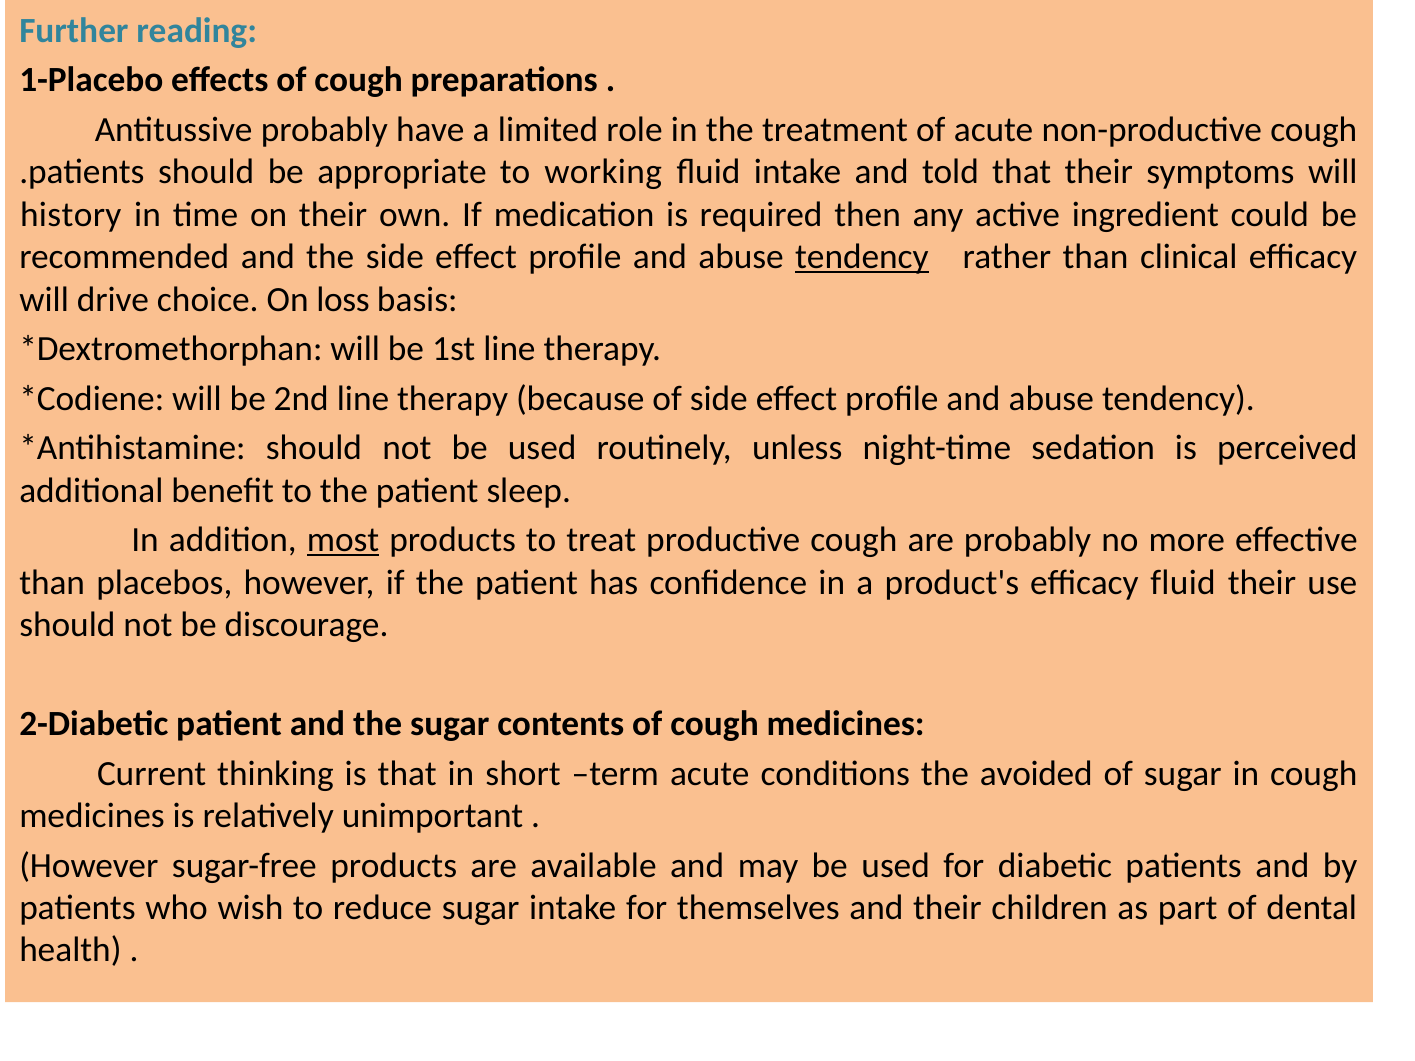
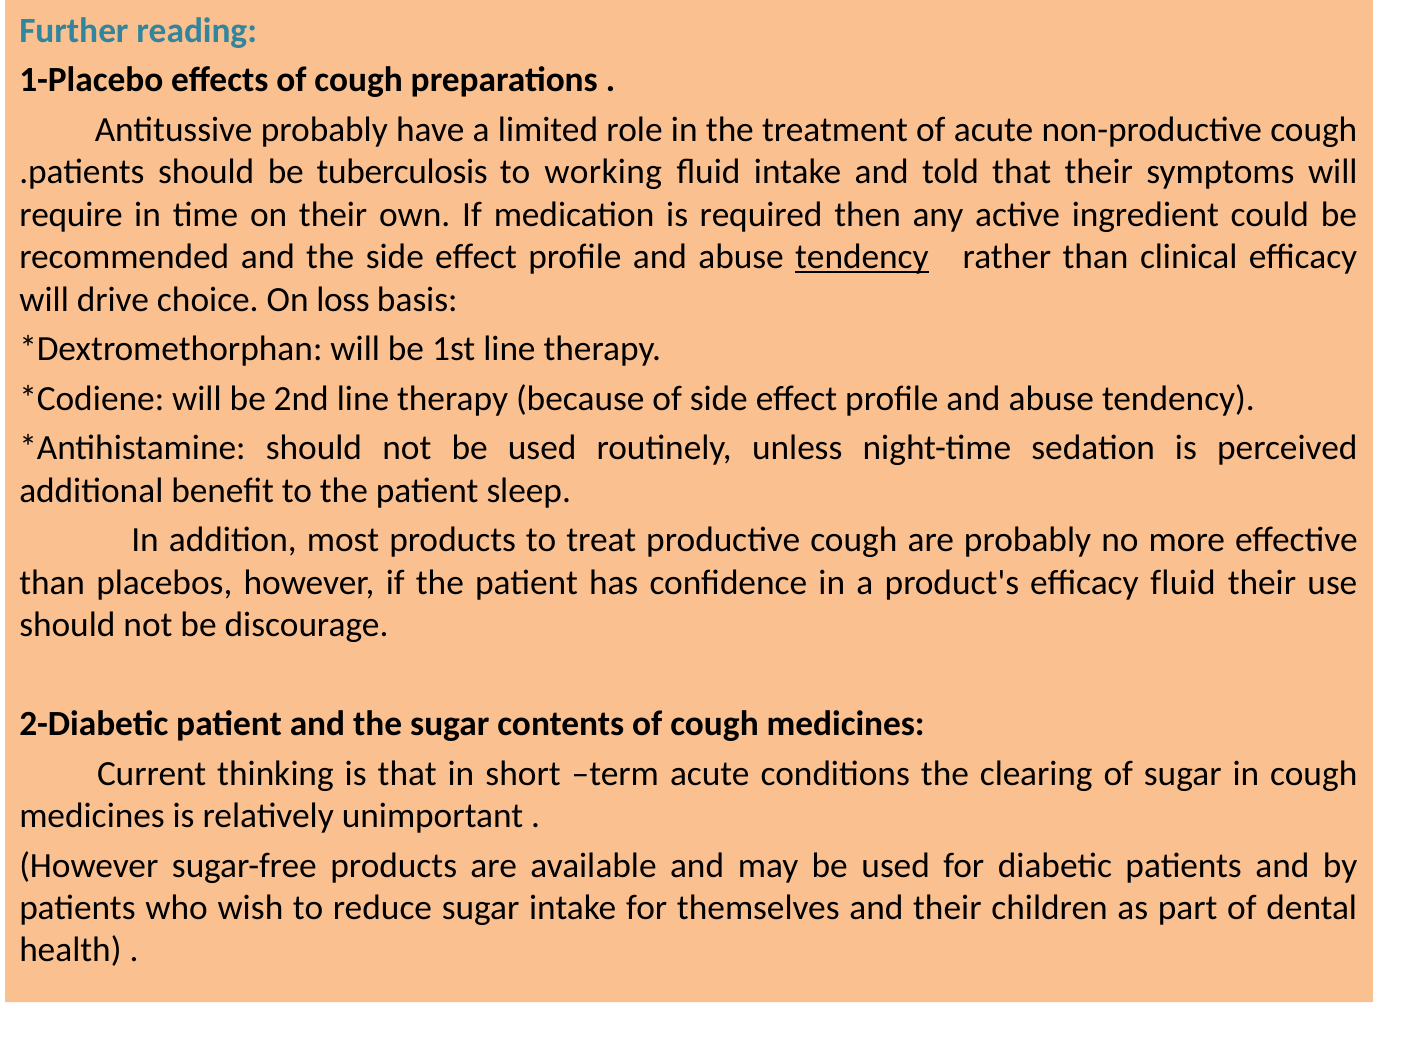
appropriate: appropriate -> tuberculosis (402, 172)
history: history -> require (71, 215)
most underline: present -> none (343, 540)
avoided: avoided -> clearing (1036, 774)
